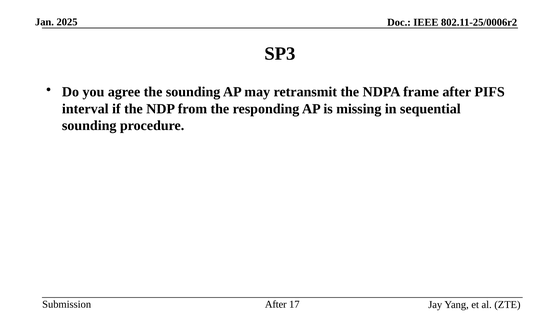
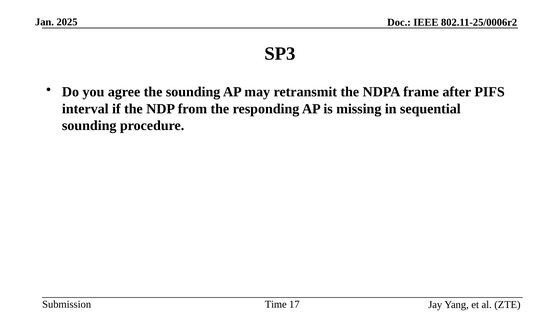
After: After -> Time (276, 304)
